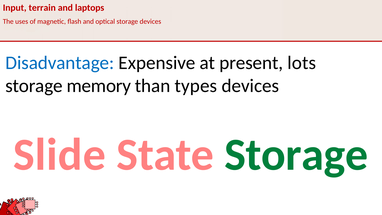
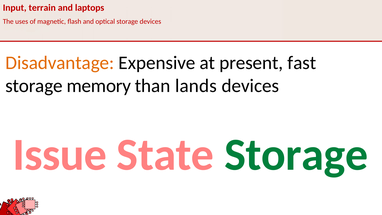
Disadvantage colour: blue -> orange (60, 63)
lots: lots -> fast (302, 63)
types: types -> lands (196, 86)
Slide: Slide -> Issue (60, 155)
